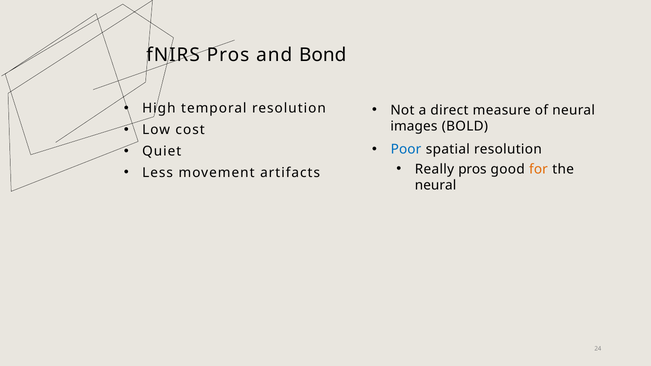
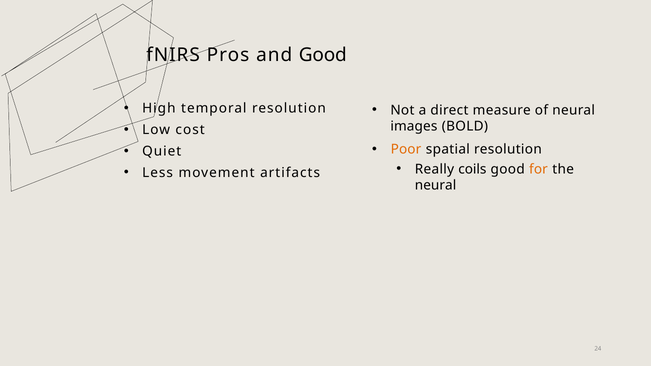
and Bond: Bond -> Good (323, 55)
Poor colour: blue -> orange (406, 150)
Really pros: pros -> coils (472, 169)
